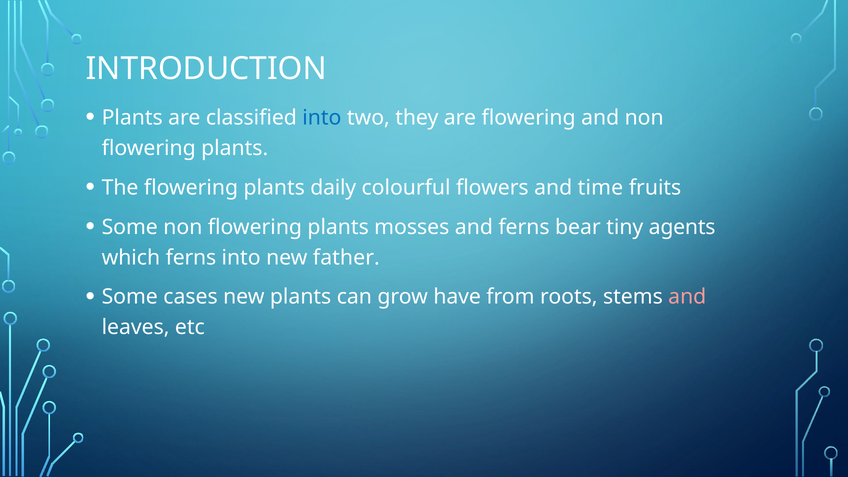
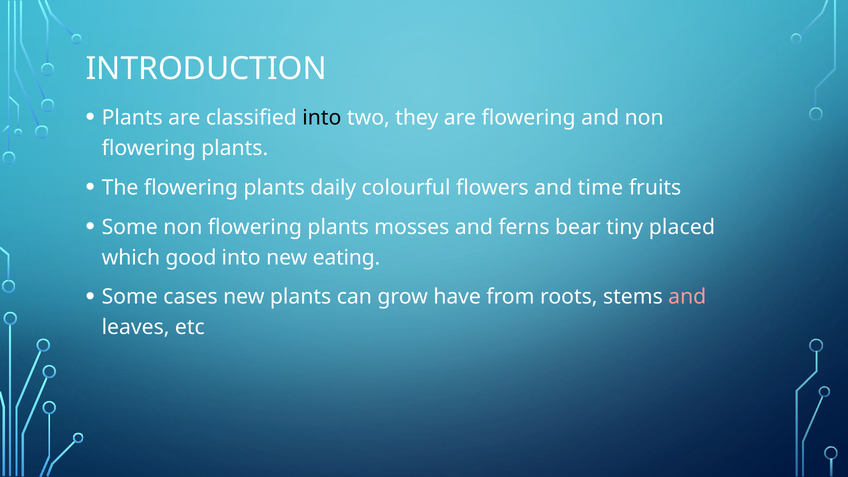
into colour: blue -> black (322, 118)
agents: agents -> placed (682, 227)
which ferns: ferns -> good (191, 258)
father: father -> eating (346, 258)
